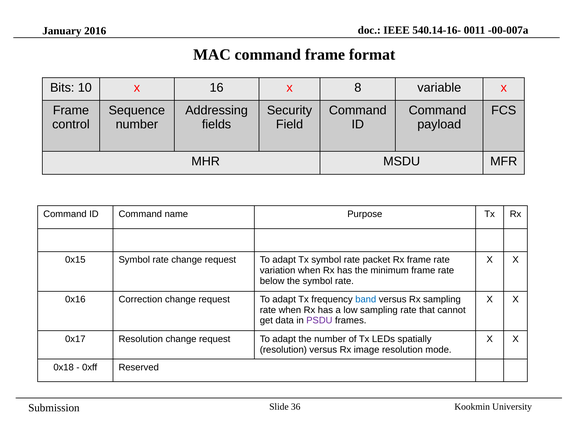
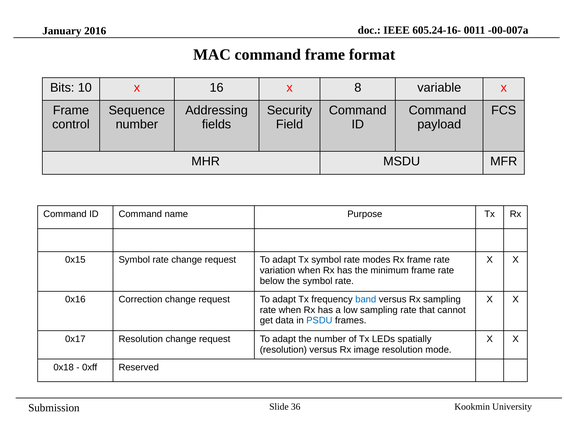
540.14-16-: 540.14-16- -> 605.24-16- (437, 30)
packet: packet -> modes (376, 260)
PSDU colour: purple -> blue (319, 320)
